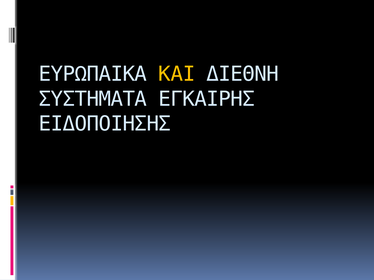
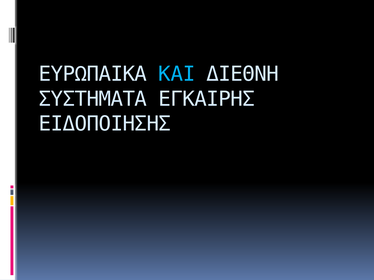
ΚΑΙ colour: yellow -> light blue (177, 74)
